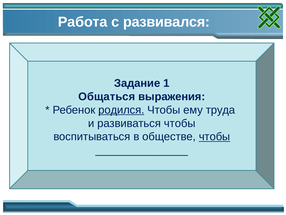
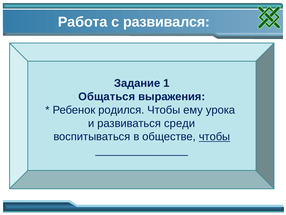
родился underline: present -> none (121, 110)
труда: труда -> урока (220, 110)
развиваться чтобы: чтобы -> среди (180, 123)
